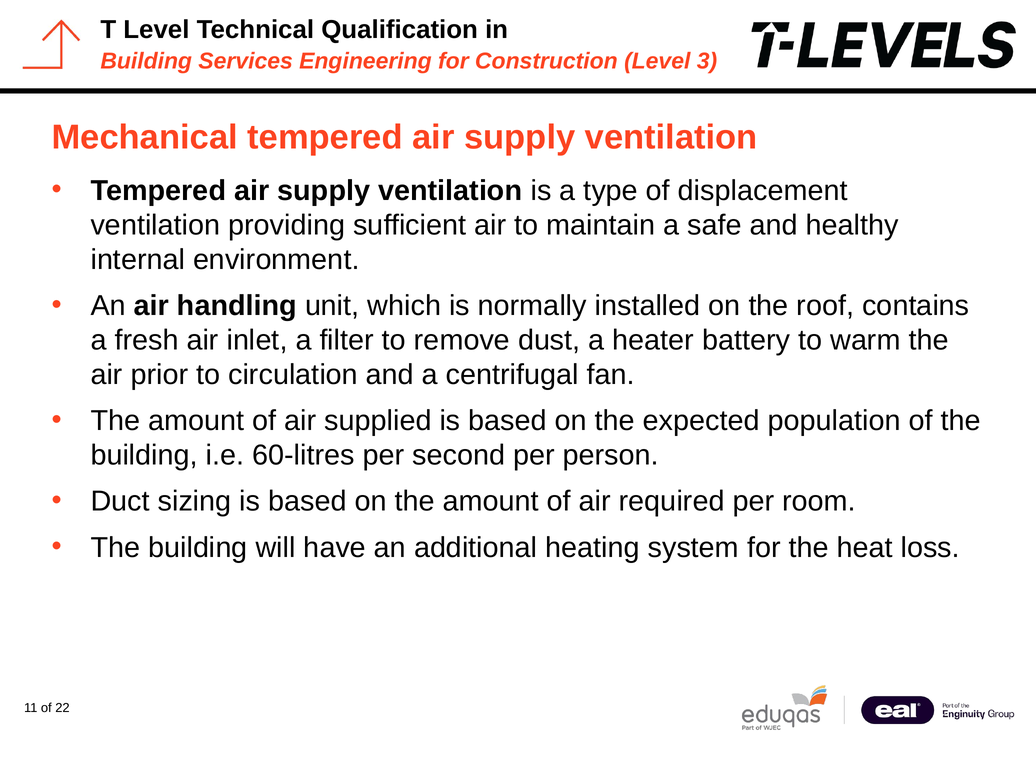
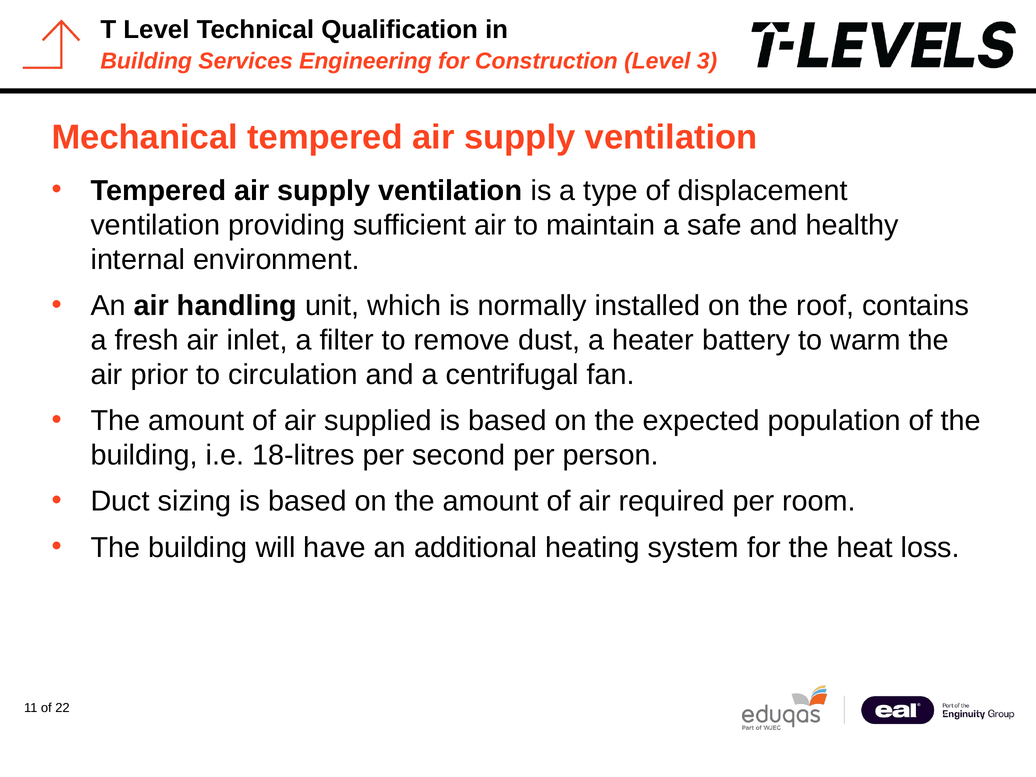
60-litres: 60-litres -> 18-litres (303, 455)
